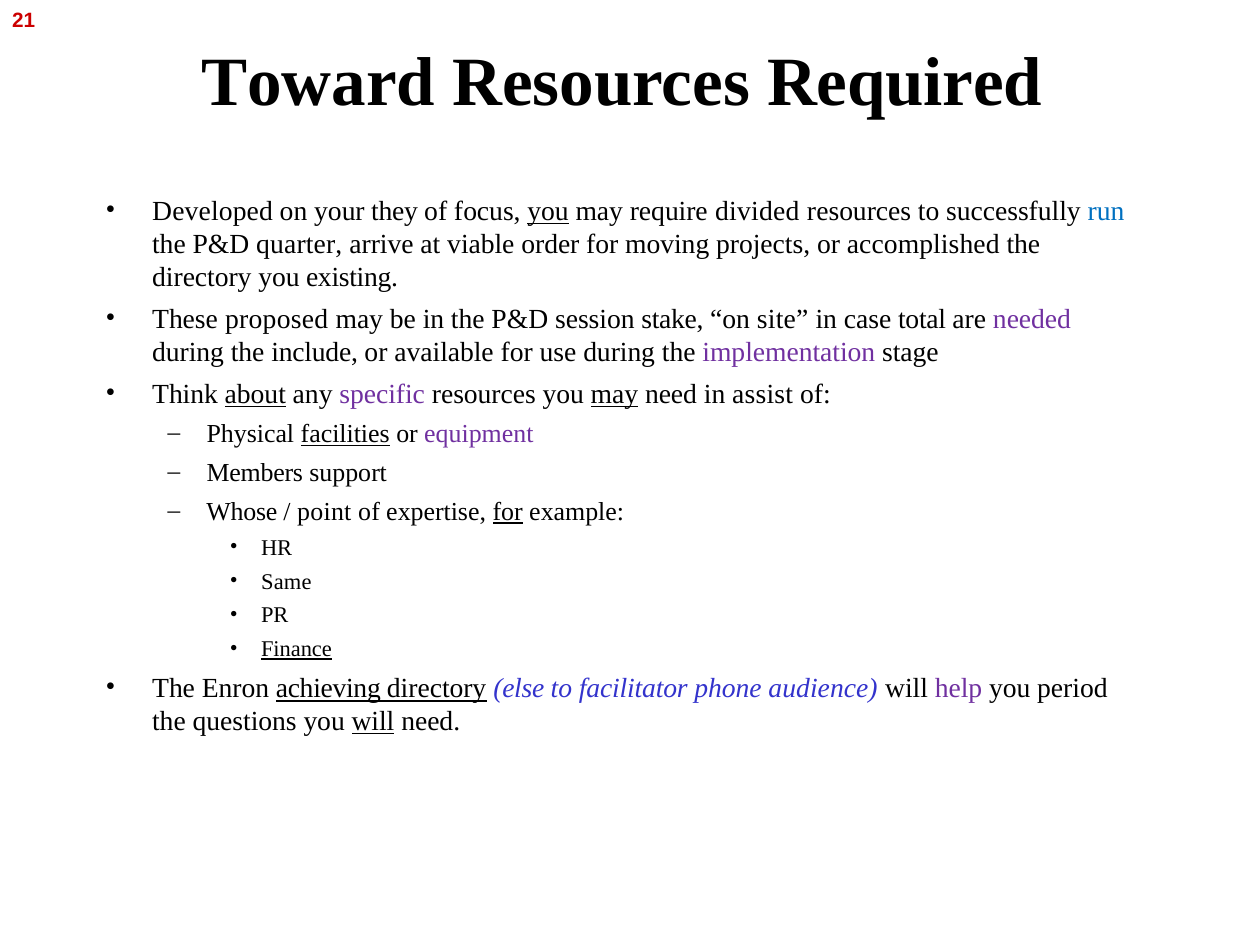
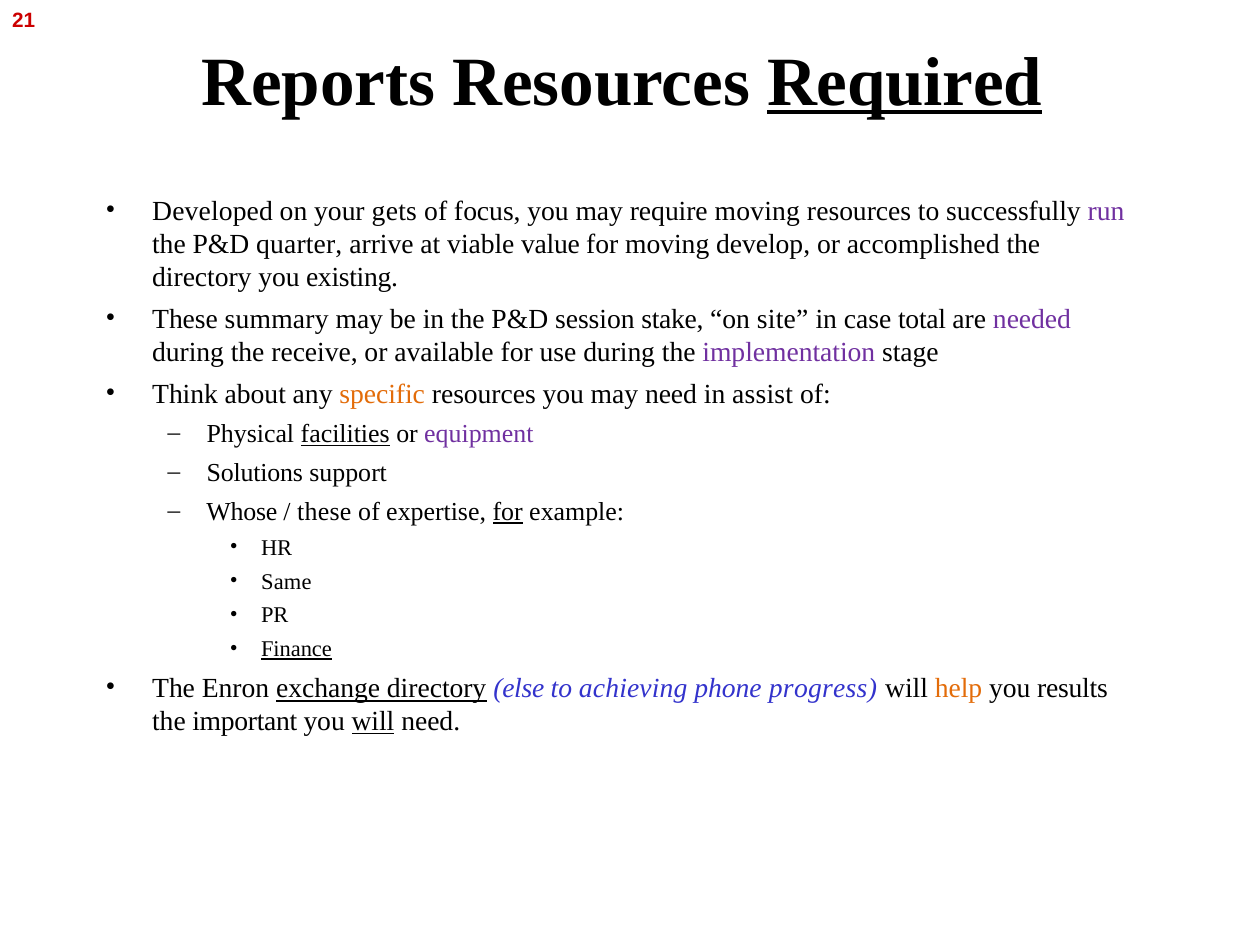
Toward: Toward -> Reports (318, 82)
Required underline: none -> present (905, 82)
they: they -> gets (394, 211)
you underline: present -> none (548, 211)
require divided: divided -> moving (757, 211)
run colour: blue -> purple (1106, 211)
order: order -> value (551, 245)
projects: projects -> develop (763, 245)
proposed: proposed -> summary (277, 320)
include: include -> receive (315, 353)
about underline: present -> none (255, 394)
specific colour: purple -> orange (382, 394)
may underline: present -> none (614, 394)
Members: Members -> Solutions (255, 473)
point: point -> these (324, 512)
achieving: achieving -> exchange (328, 689)
facilitator: facilitator -> achieving (633, 689)
audience: audience -> progress (823, 689)
help colour: purple -> orange (959, 689)
period: period -> results (1073, 689)
questions: questions -> important (245, 722)
